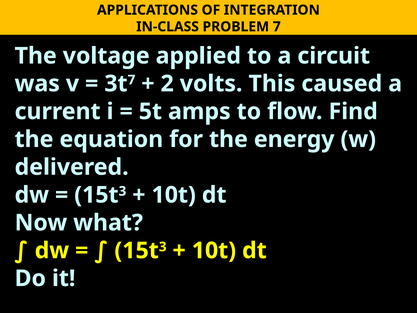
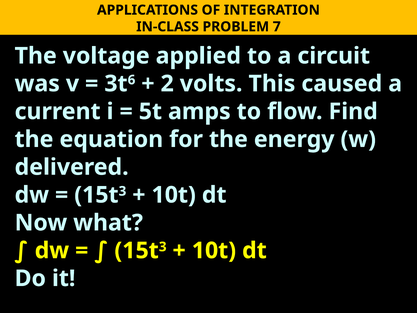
7: 7 -> 6 (132, 80)
